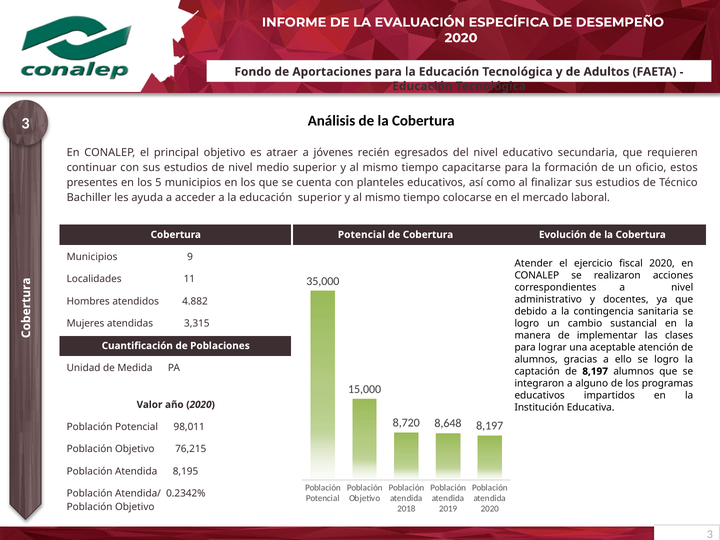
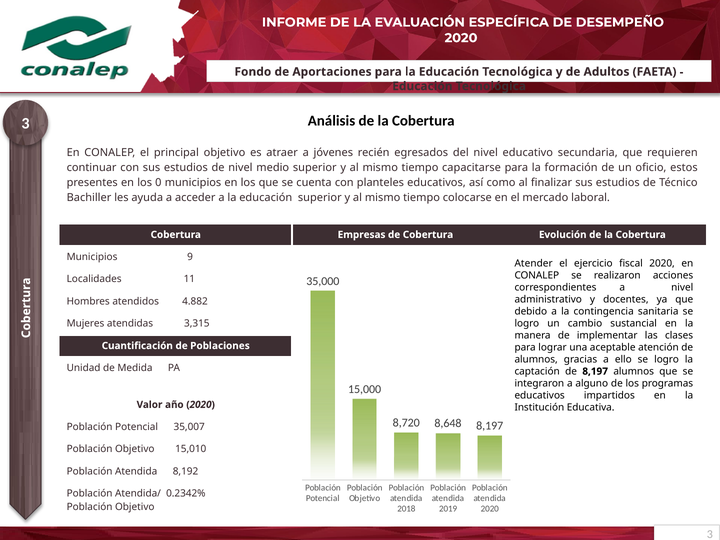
5: 5 -> 0 (158, 183)
Cobertura Potencial: Potencial -> Empresas (362, 235)
98,011: 98,011 -> 35,007 (189, 427)
76,215: 76,215 -> 15,010 (191, 449)
8,195: 8,195 -> 8,192 (186, 471)
